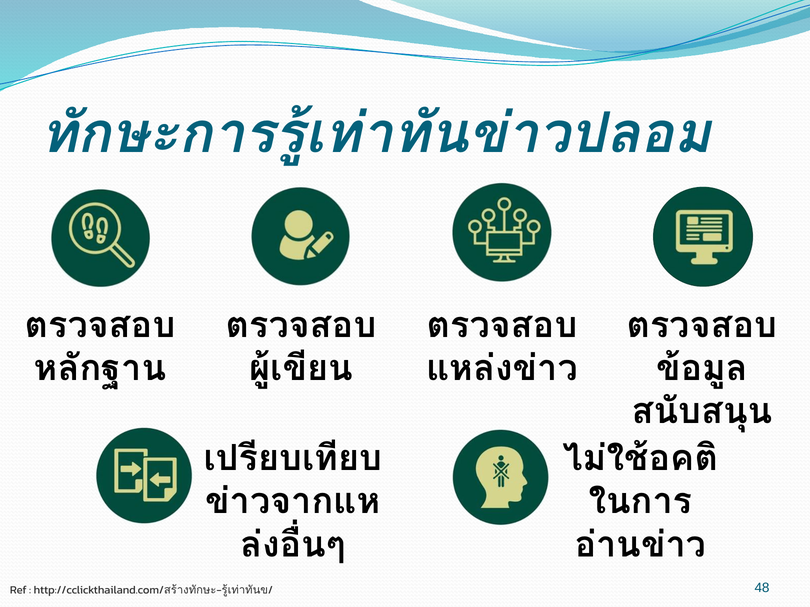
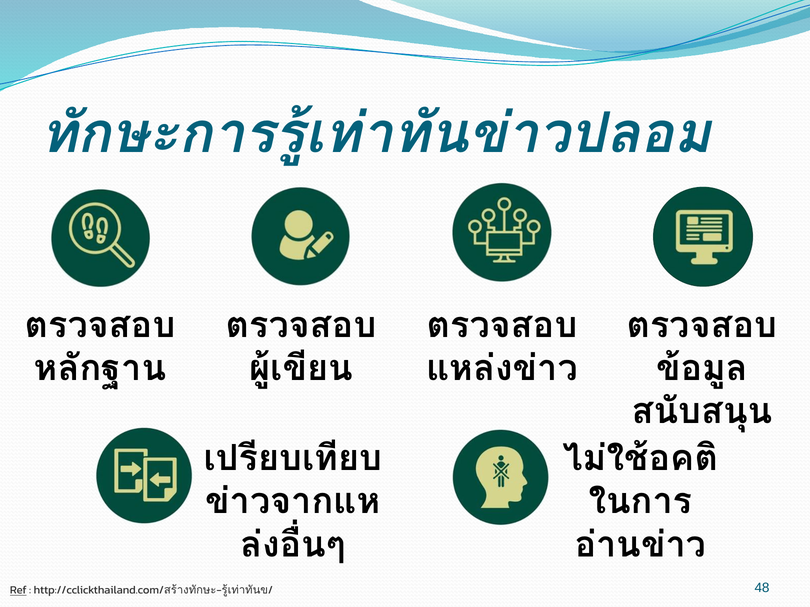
Ref underline: none -> present (18, 591)
